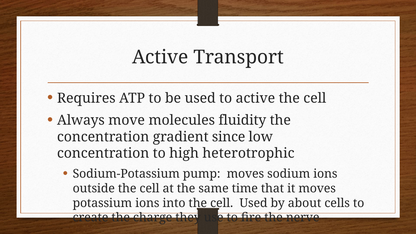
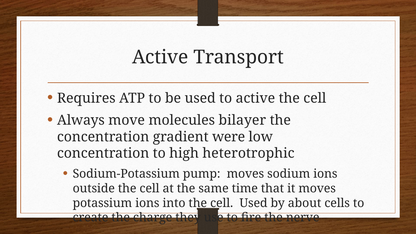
fluidity: fluidity -> bilayer (242, 120)
since: since -> were (229, 137)
